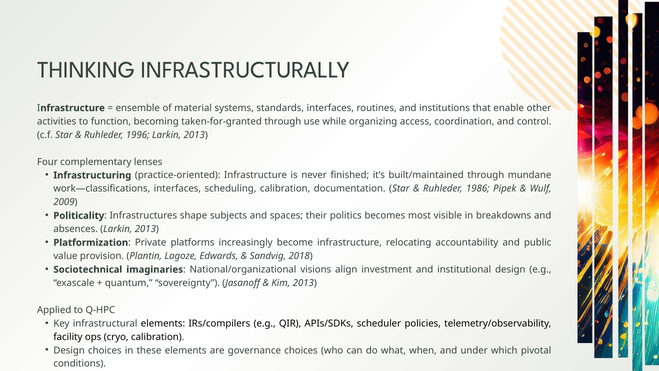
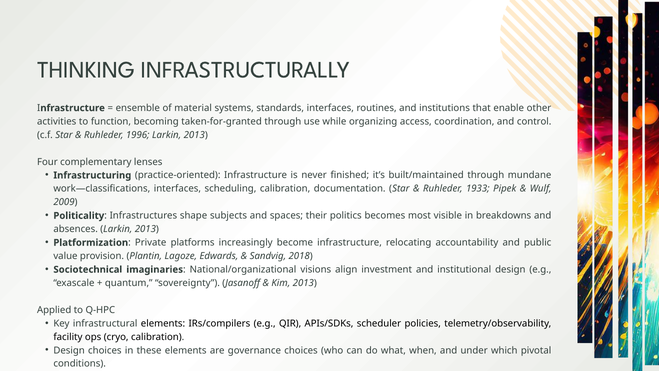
1986: 1986 -> 1933 (478, 189)
